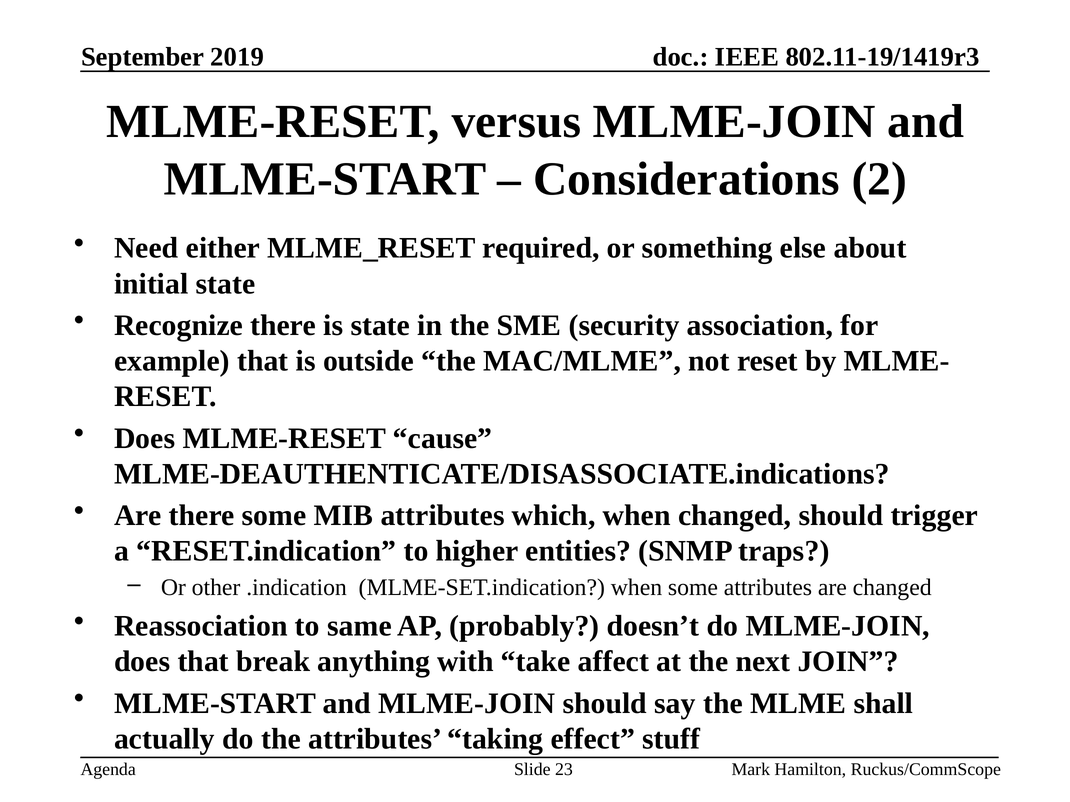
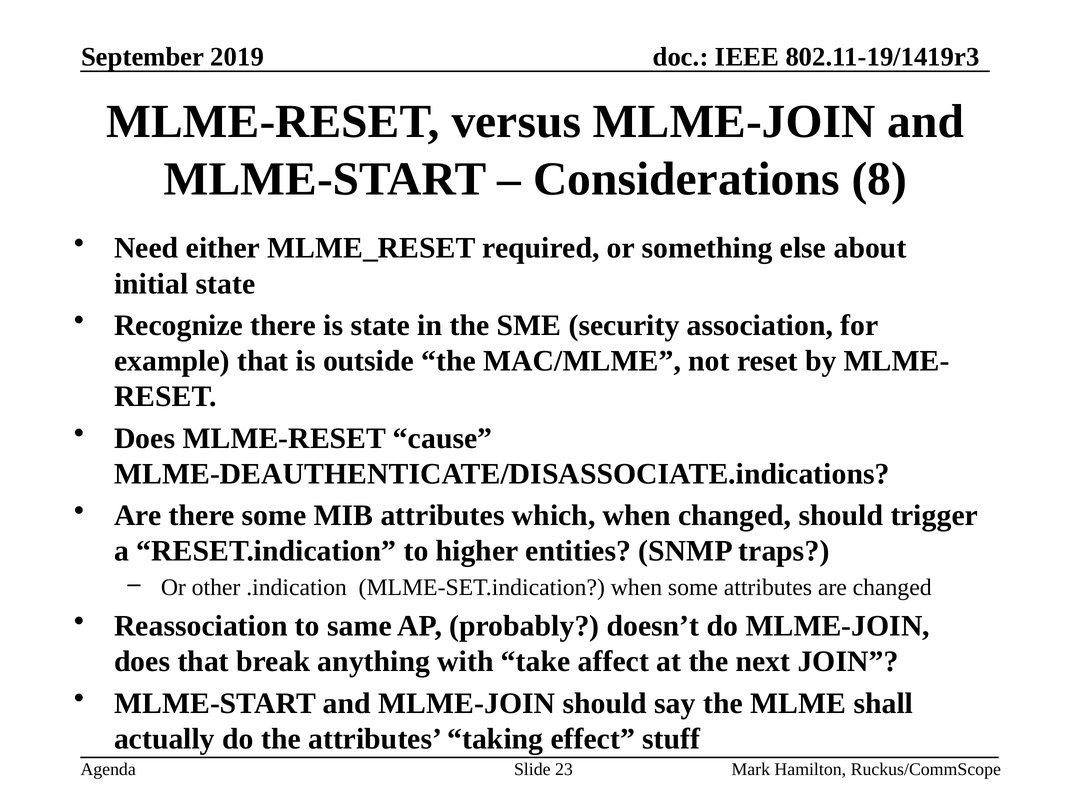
2: 2 -> 8 (879, 179)
